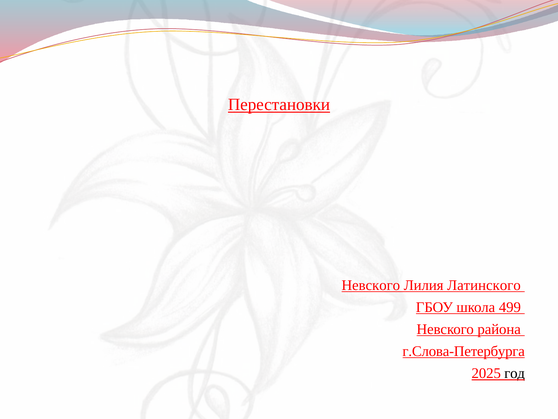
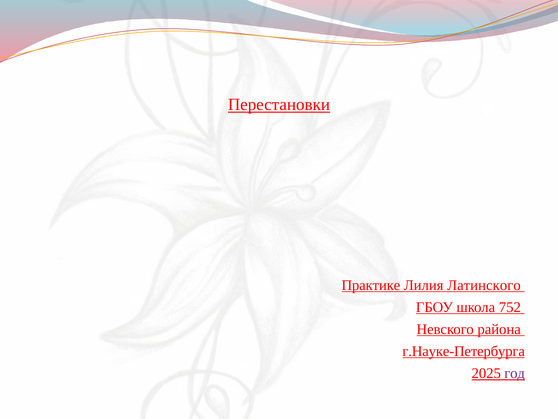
Невского: Невского -> Практике (371, 285)
499: 499 -> 752 (510, 307)
г.Слова-Петербурга: г.Слова-Петербурга -> г.Науке-Петербурга (464, 351)
год colour: black -> purple (515, 373)
